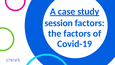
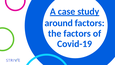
session: session -> around (59, 23)
